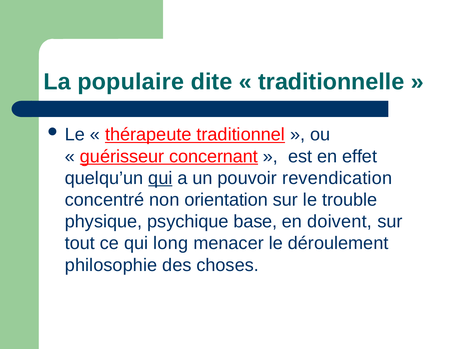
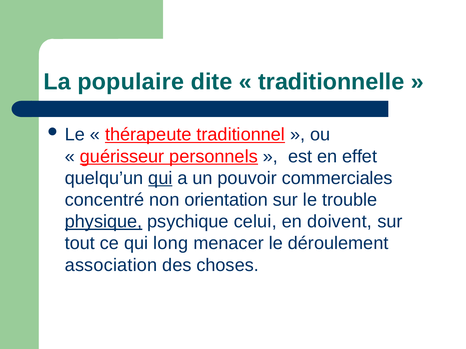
concernant: concernant -> personnels (214, 157)
revendication: revendication -> commerciales (337, 178)
physique underline: none -> present (104, 222)
base: base -> celui (255, 222)
philosophie: philosophie -> association (111, 265)
